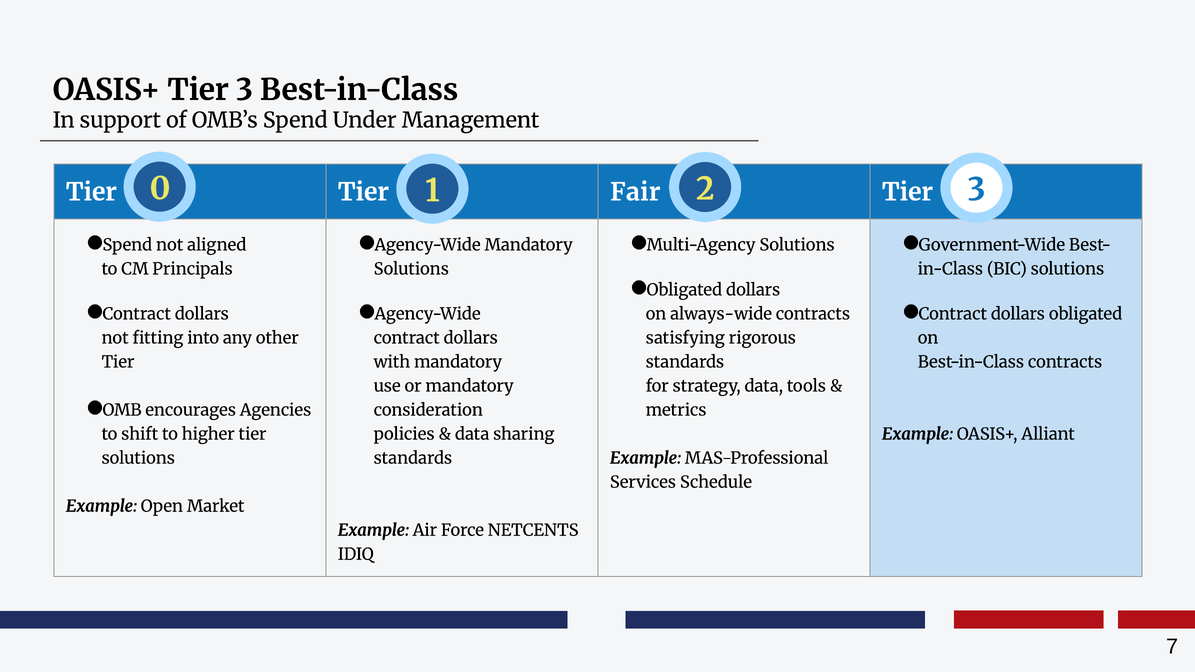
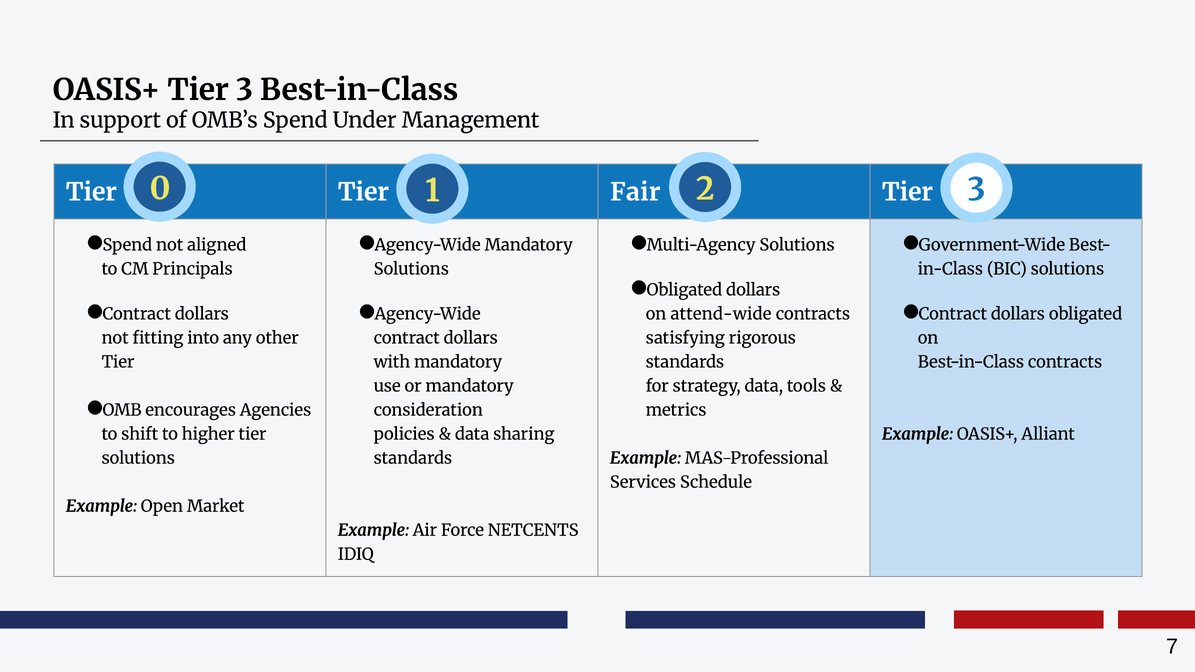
always-wide: always-wide -> attend-wide (721, 314)
